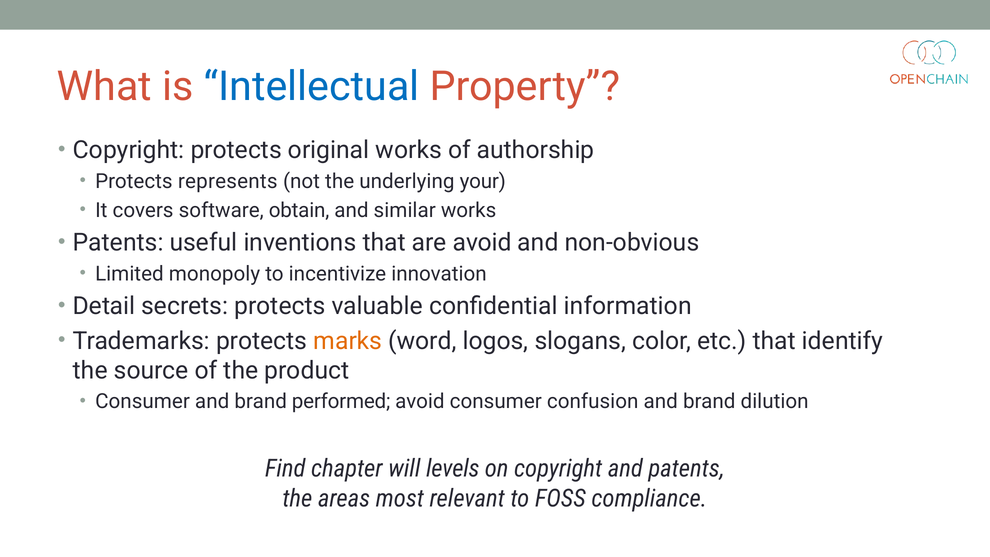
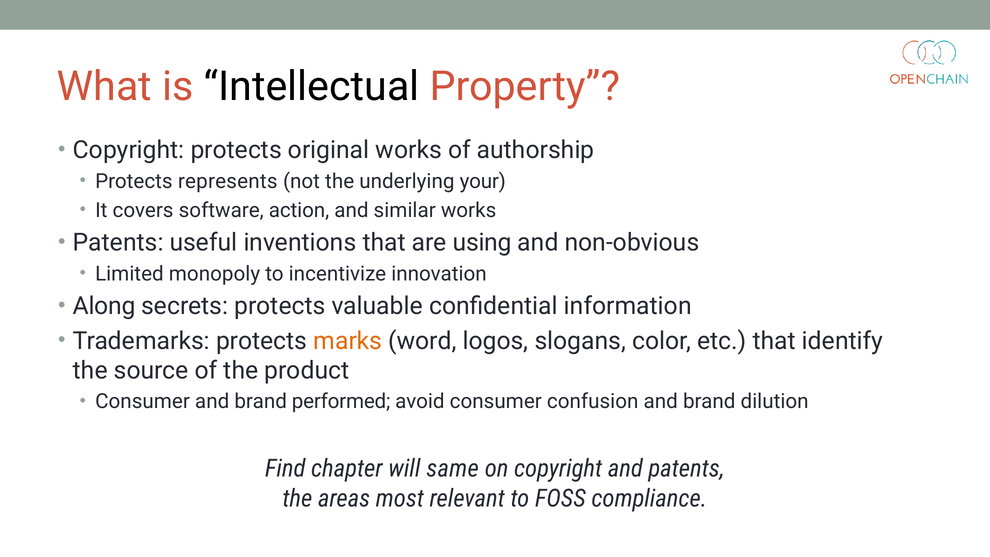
Intellectual colour: blue -> black (312, 86)
obtain: obtain -> action (299, 210)
are avoid: avoid -> using (482, 243)
Detail: Detail -> Along (104, 306)
levels: levels -> same (453, 469)
